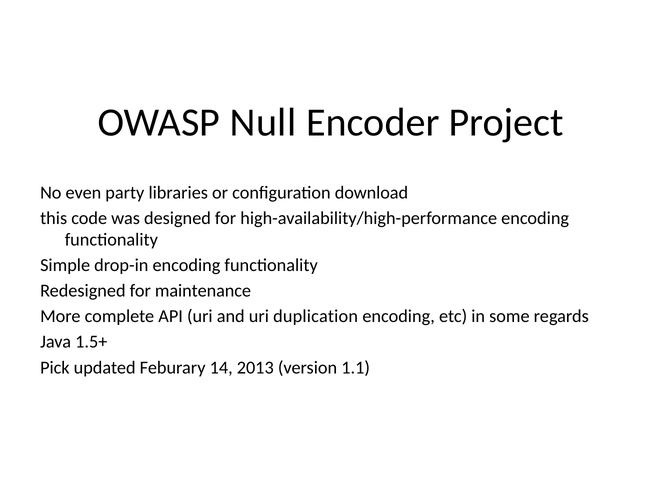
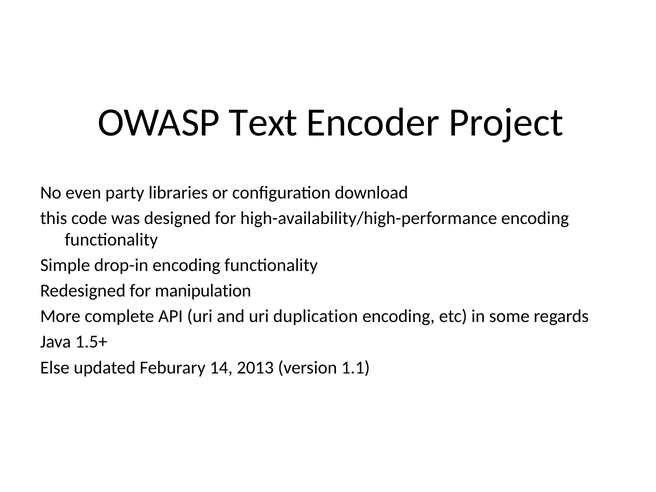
Null: Null -> Text (263, 123)
maintenance: maintenance -> manipulation (203, 291)
Pick: Pick -> Else (55, 367)
